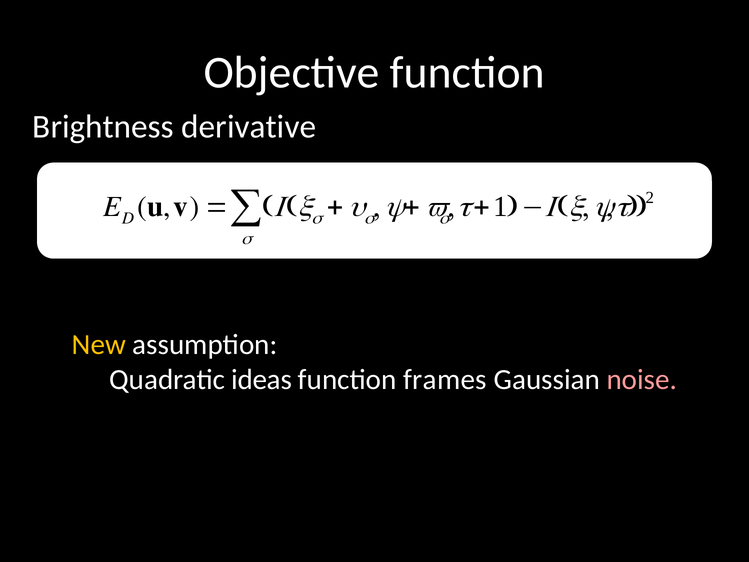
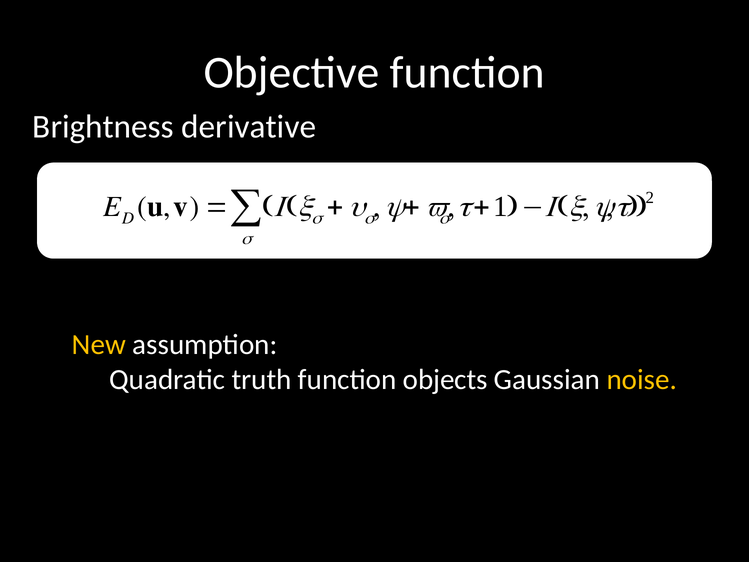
ideas: ideas -> truth (262, 380)
frames: frames -> objects (445, 380)
noise colour: pink -> yellow (642, 380)
